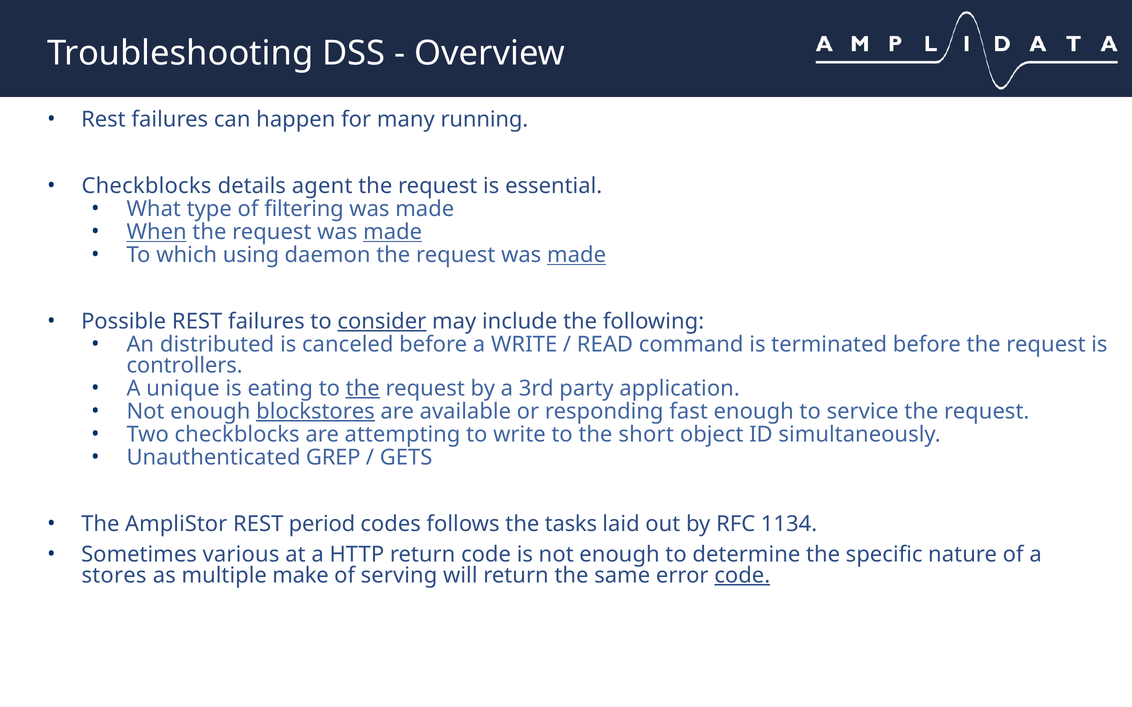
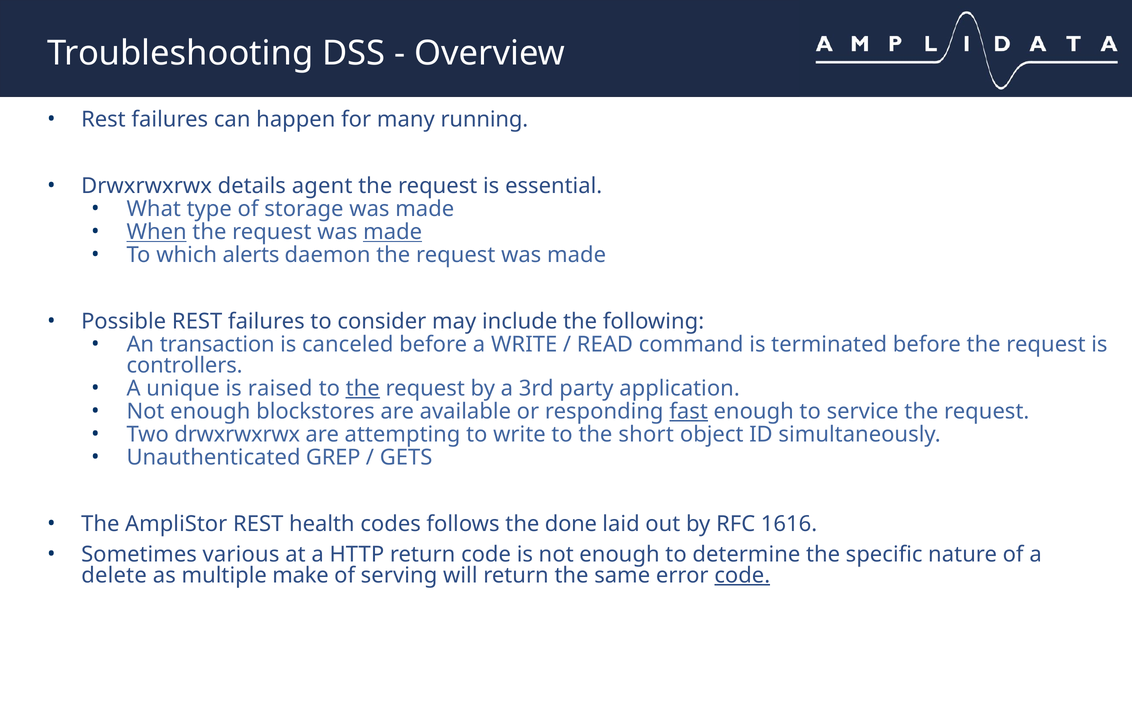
Checkblocks: Checkblocks -> Drwxrwxrwx (147, 186)
filtering: filtering -> storage (304, 209)
using: using -> alerts (251, 255)
made underline: present -> none (577, 255)
consider underline: present -> none (382, 322)
distributed: distributed -> transaction (217, 345)
eating: eating -> raised (280, 389)
blockstores underline: present -> none (316, 412)
fast underline: none -> present (689, 412)
Two checkblocks: checkblocks -> drwxrwxrwx (237, 435)
period: period -> health (322, 524)
tasks: tasks -> done (571, 524)
1134: 1134 -> 1616 (789, 524)
stores: stores -> delete (114, 576)
